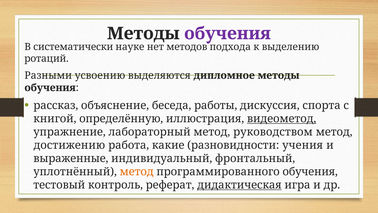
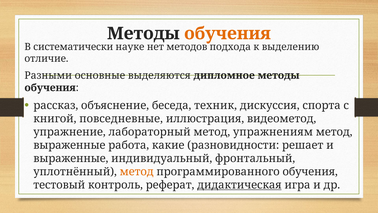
обучения colour: purple -> orange (228, 33)
ротаций: ротаций -> отличие (46, 58)
усвоению: усвоению -> основные (100, 75)
работы: работы -> техник (216, 105)
определённую: определённую -> повседневные (121, 118)
видеометод underline: present -> none (282, 118)
руководством: руководством -> упражнениям (273, 132)
достижению: достижению -> выраженные (69, 145)
учения: учения -> решает (303, 145)
